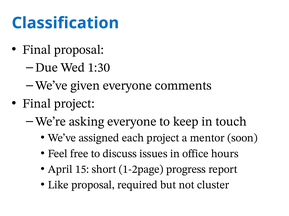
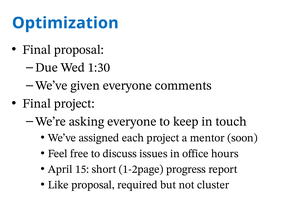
Classification: Classification -> Optimization (65, 23)
